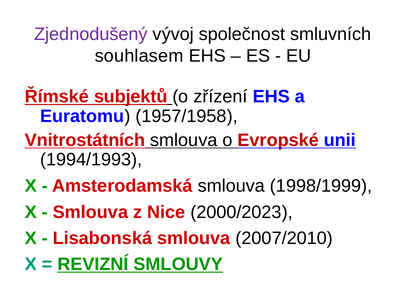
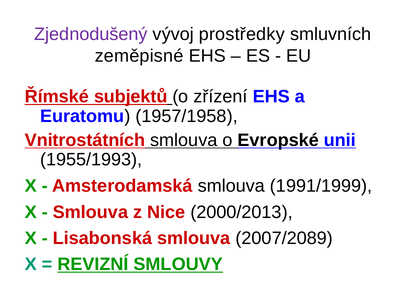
společnost: společnost -> prostředky (242, 34)
souhlasem: souhlasem -> zeměpisné (139, 56)
Evropské colour: red -> black (278, 140)
1994/1993: 1994/1993 -> 1955/1993 (91, 160)
1998/1999: 1998/1999 -> 1991/1999 (321, 186)
2000/2023: 2000/2023 -> 2000/2013 (242, 212)
2007/2010: 2007/2010 -> 2007/2089 (284, 239)
